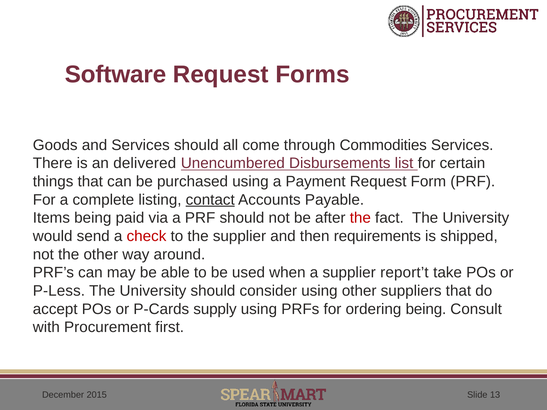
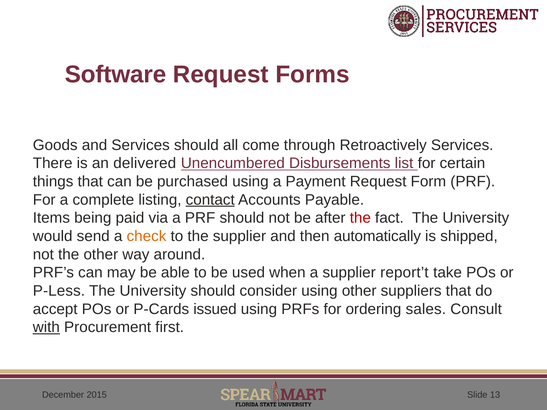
Commodities: Commodities -> Retroactively (383, 145)
check colour: red -> orange (146, 236)
requirements: requirements -> automatically (377, 236)
supply: supply -> issued (215, 309)
ordering being: being -> sales (426, 309)
with underline: none -> present (46, 328)
